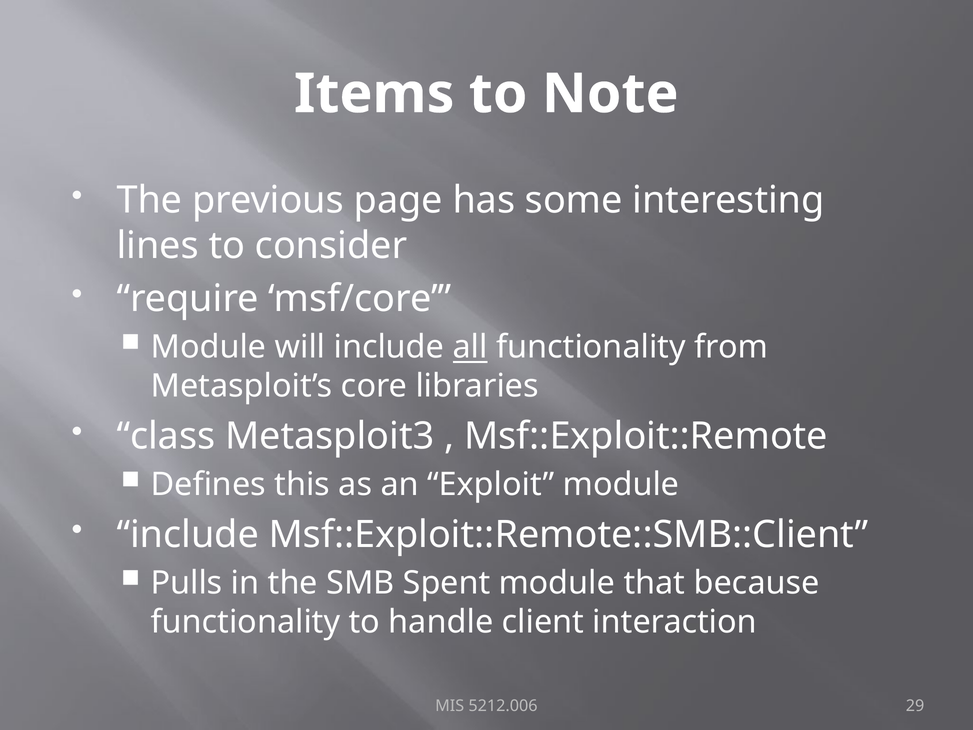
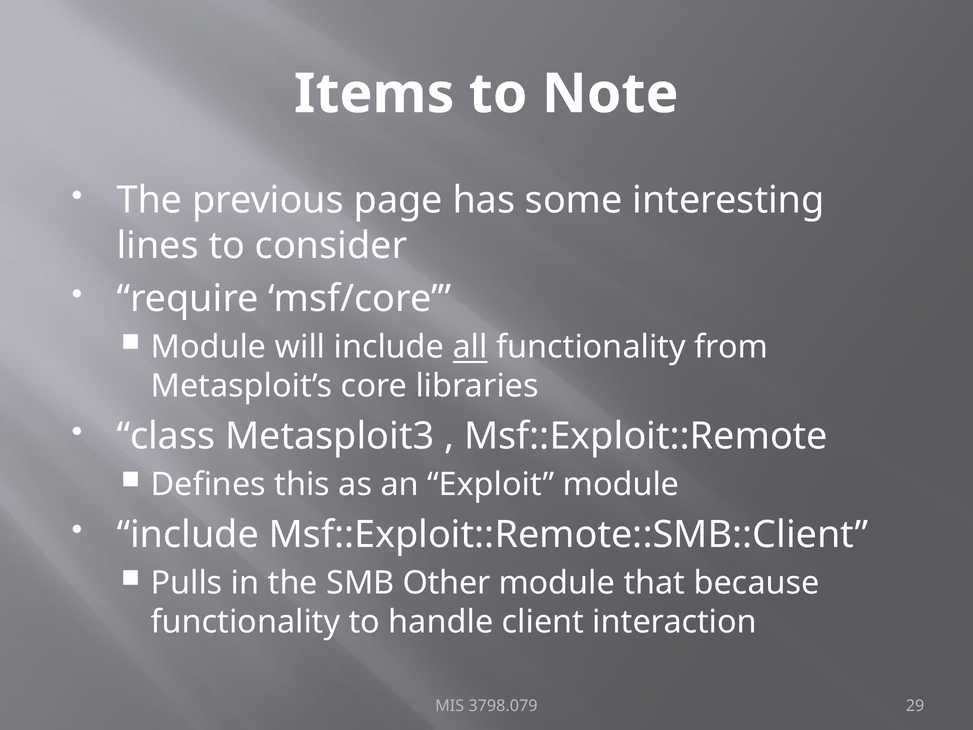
Spent: Spent -> Other (447, 583)
5212.006: 5212.006 -> 3798.079 (503, 706)
